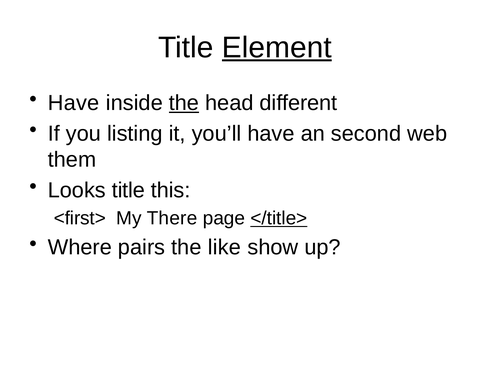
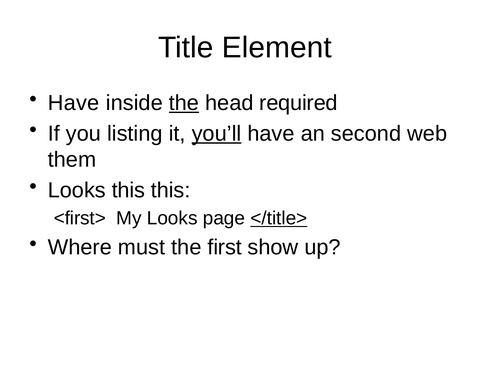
Element underline: present -> none (277, 47)
different: different -> required (299, 103)
you’ll underline: none -> present (217, 133)
Looks title: title -> this (128, 190)
My There: There -> Looks (172, 218)
pairs: pairs -> must (142, 247)
like: like -> first (225, 247)
